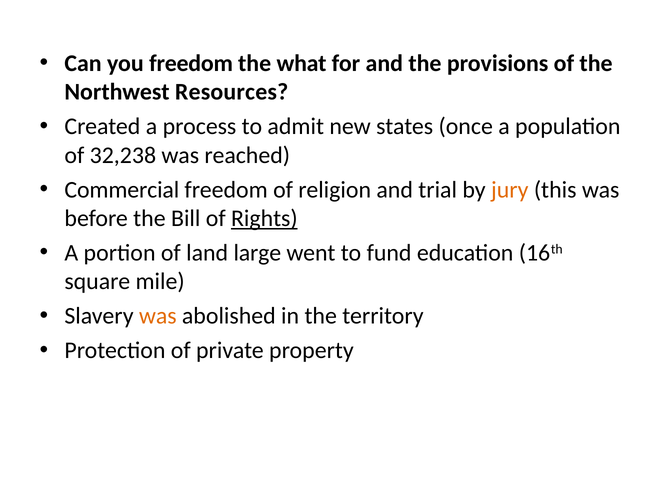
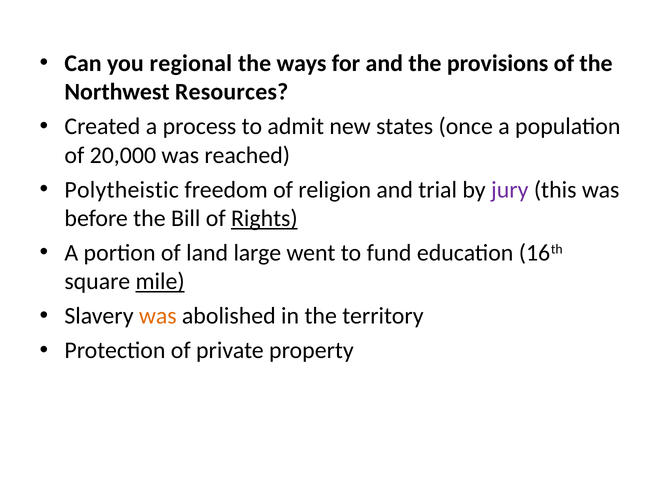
you freedom: freedom -> regional (191, 63)
what: what -> ways (302, 63)
32,238: 32,238 -> 20,000 (123, 155)
Commercial: Commercial -> Polytheistic (122, 190)
jury colour: orange -> purple (510, 190)
mile underline: none -> present (160, 281)
